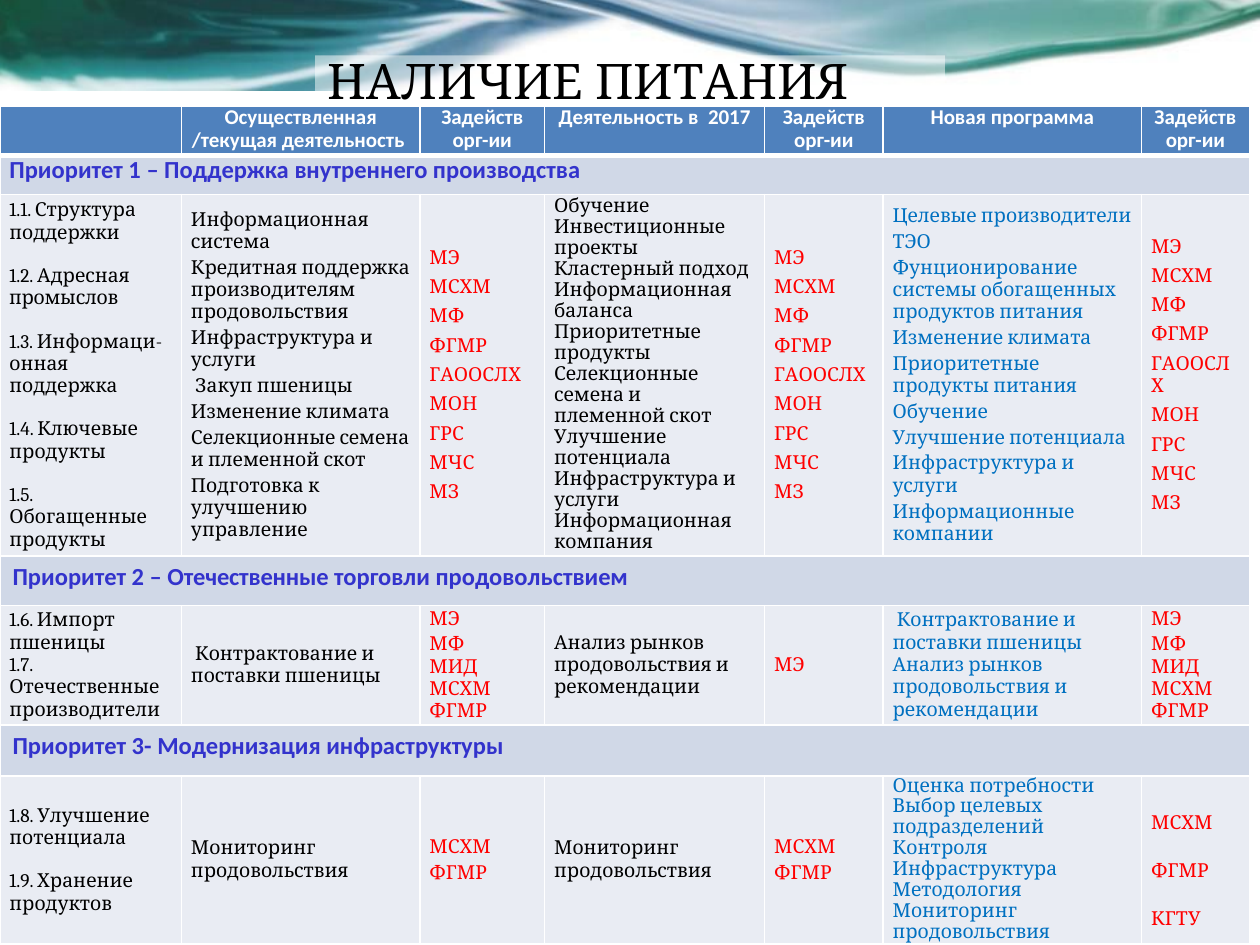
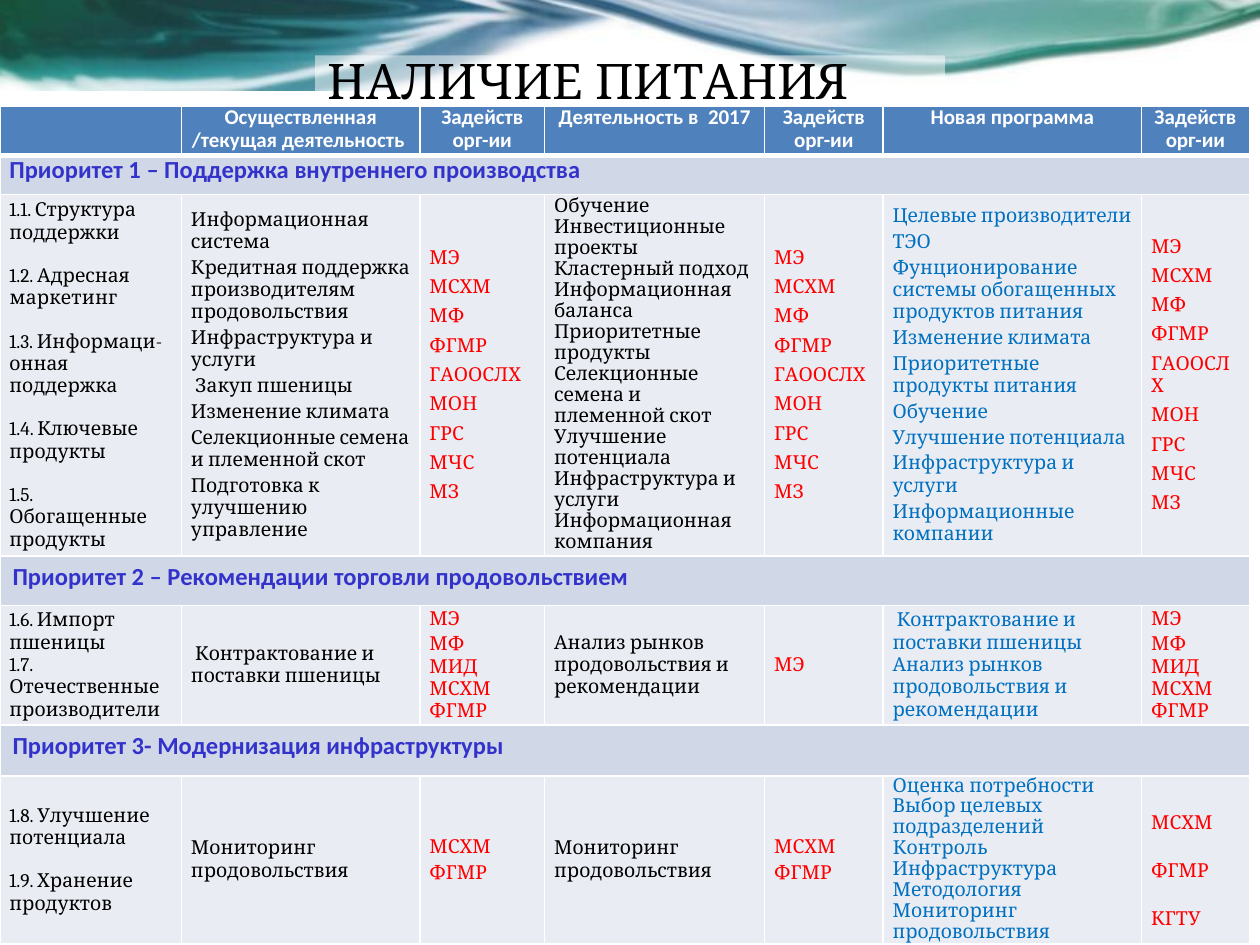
промыслов: промыслов -> маркетинг (63, 298)
Отечественные: Отечественные -> Рекомендации (248, 578)
Контроля: Контроля -> Контроль (940, 849)
